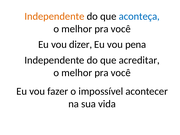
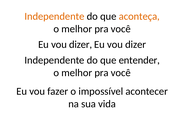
aconteça colour: blue -> orange (139, 16)
pena: pena -> dizer (136, 45)
acreditar: acreditar -> entender (139, 60)
